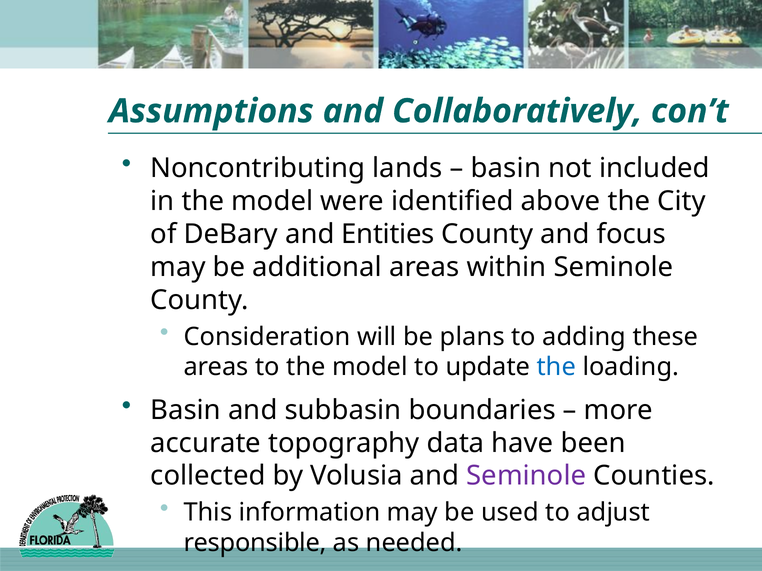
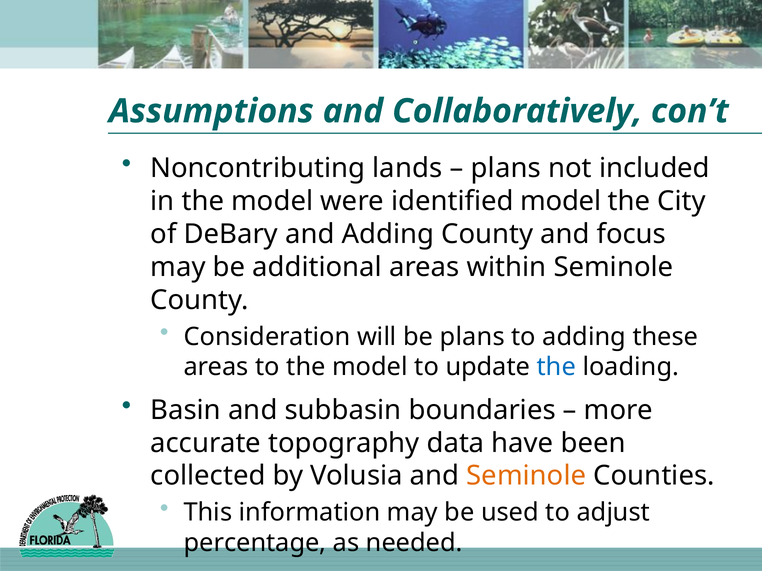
basin: basin -> plans (506, 168)
identified above: above -> model (561, 201)
and Entities: Entities -> Adding (388, 234)
Seminole colour: purple -> orange (526, 476)
responsible: responsible -> percentage (255, 543)
